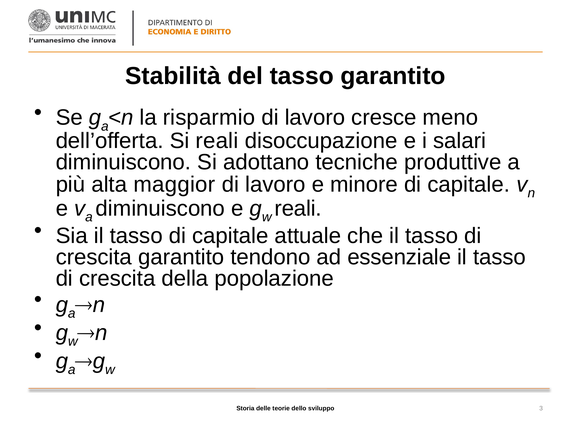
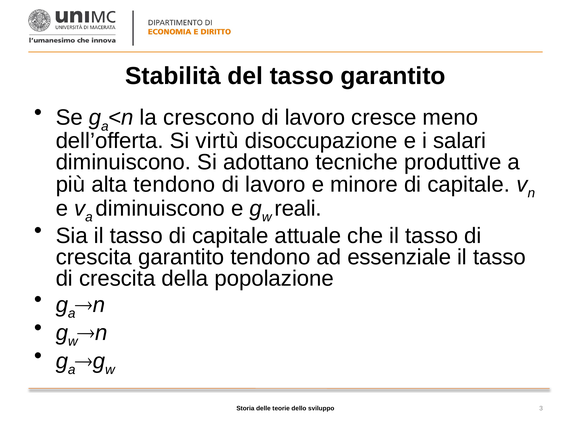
risparmio: risparmio -> crescono (209, 118)
Si reali: reali -> virtù (217, 141)
alta maggior: maggior -> tendono (174, 184)
